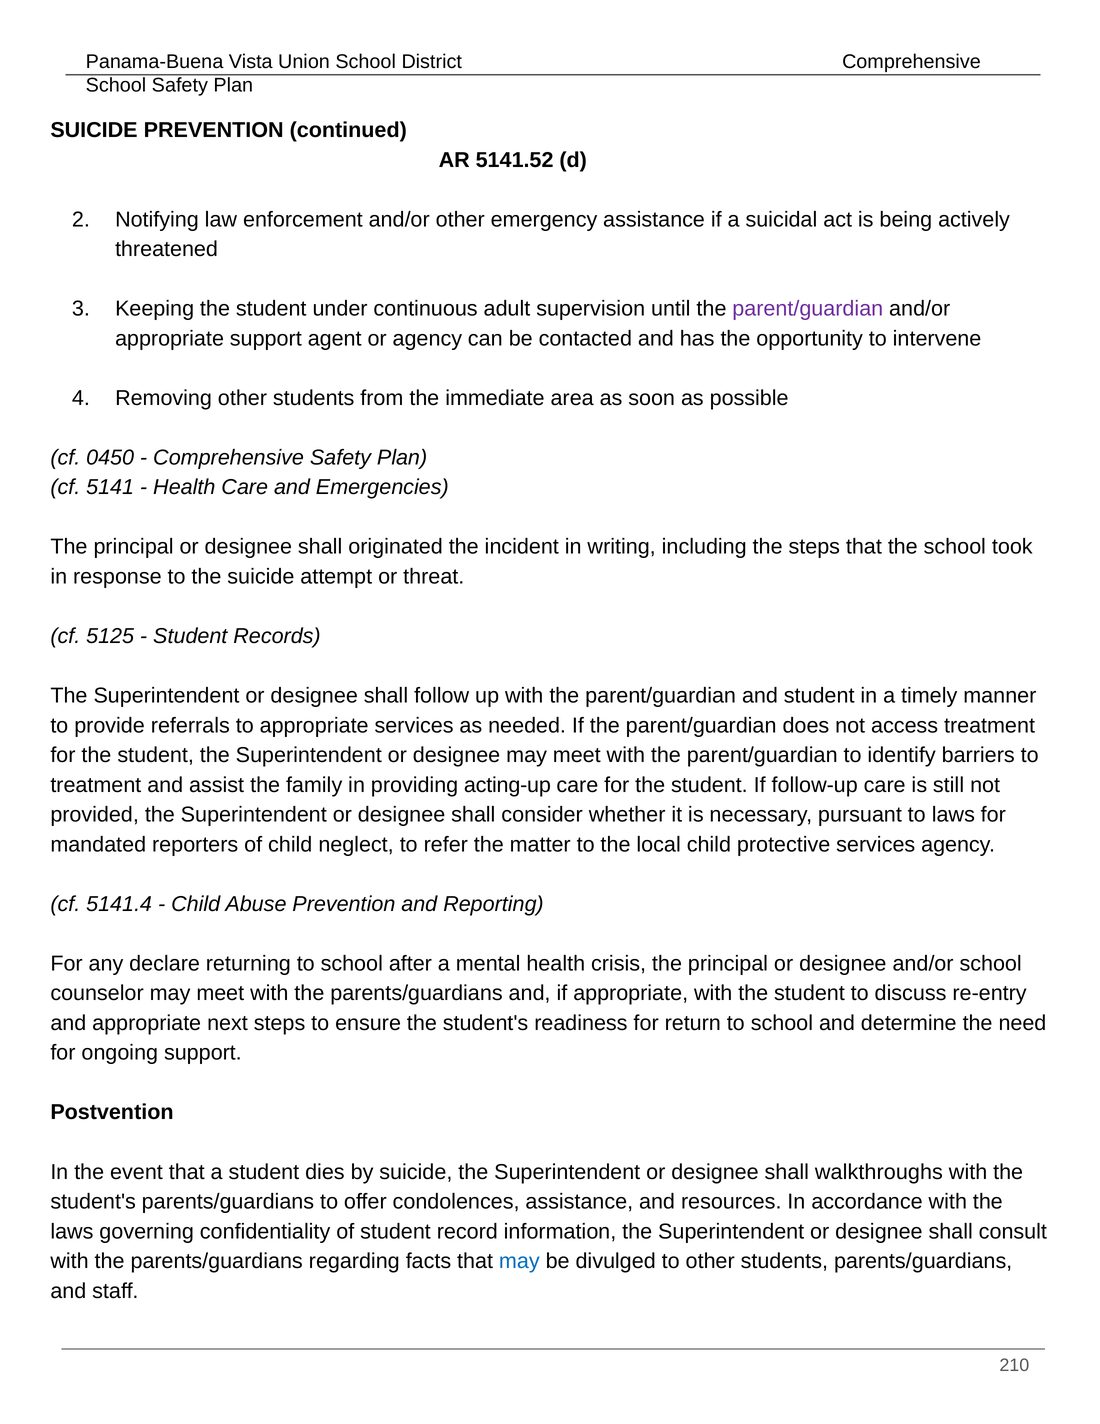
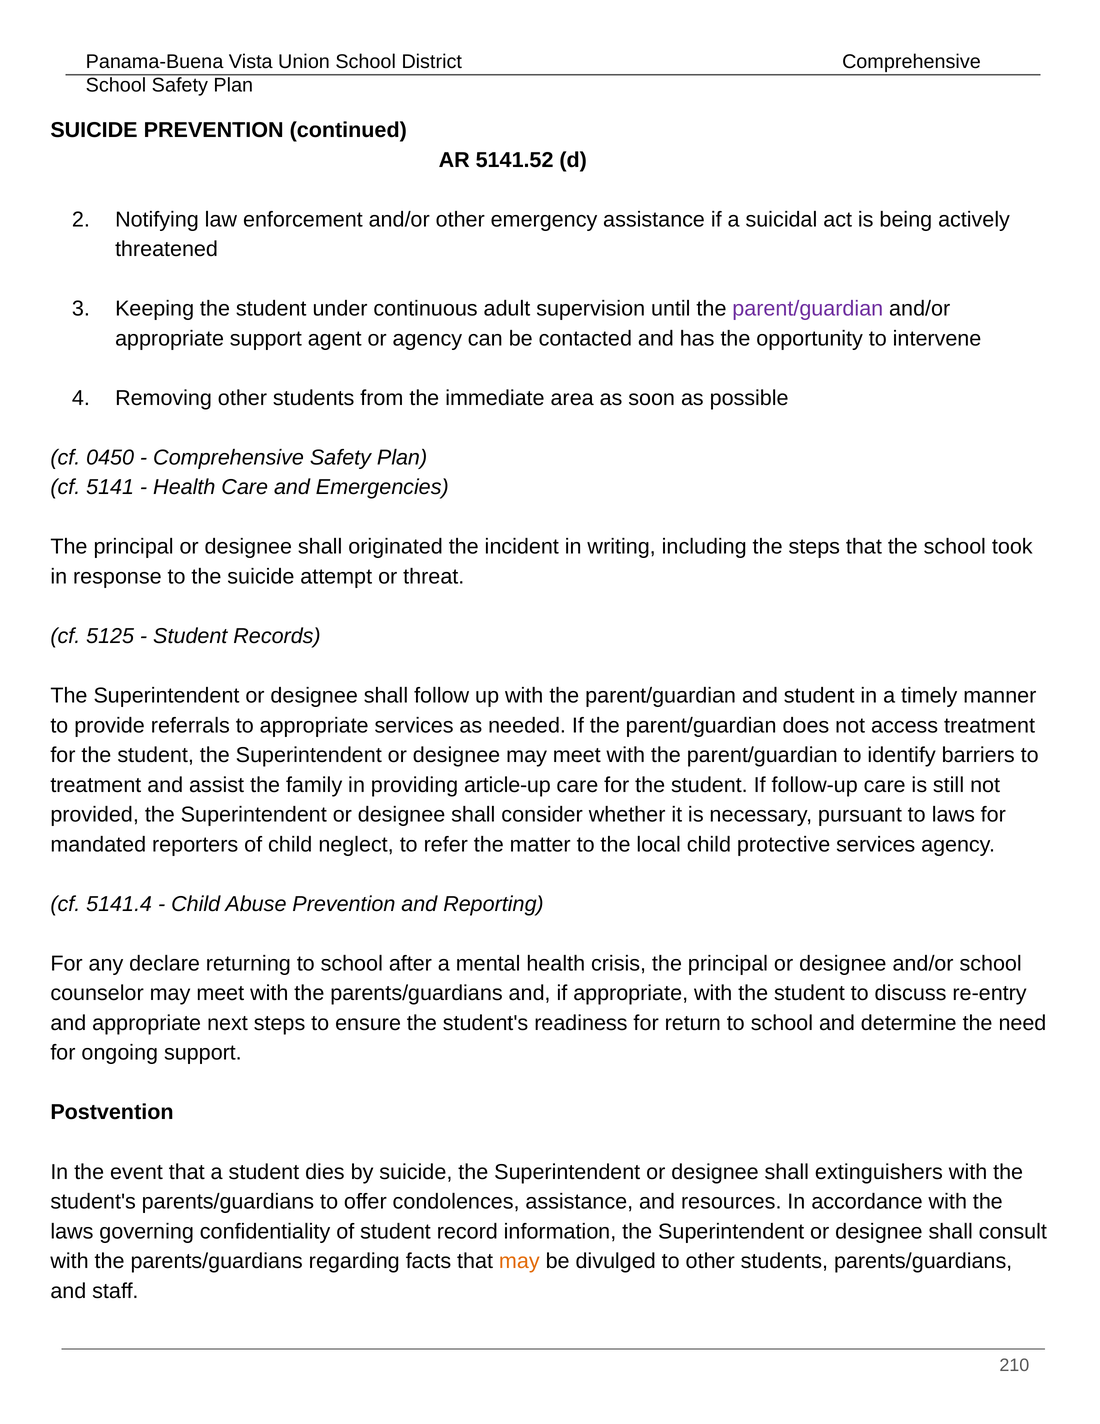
acting-up: acting-up -> article-up (507, 785)
walkthroughs: walkthroughs -> extinguishers (879, 1172)
may colour: blue -> orange (519, 1261)
